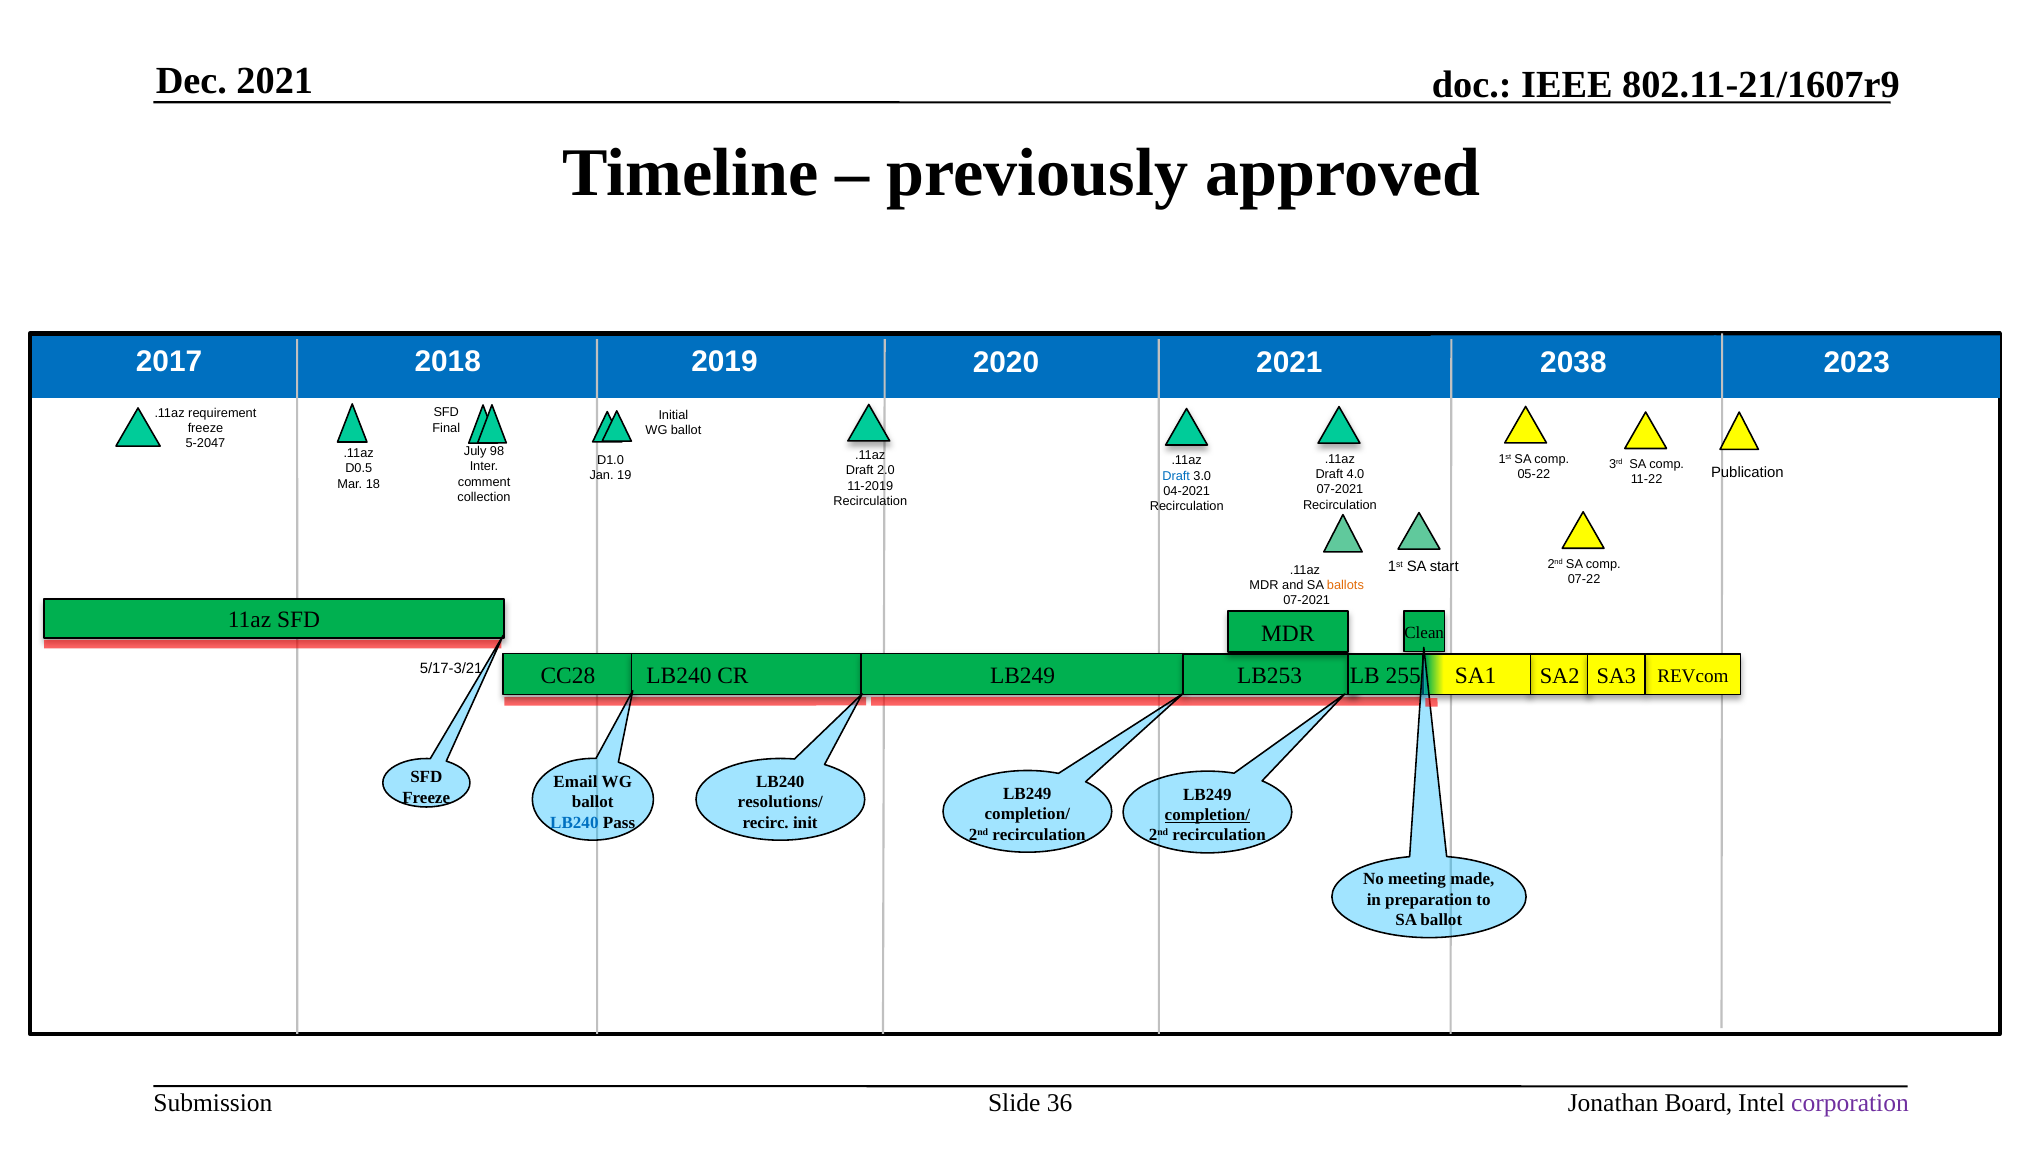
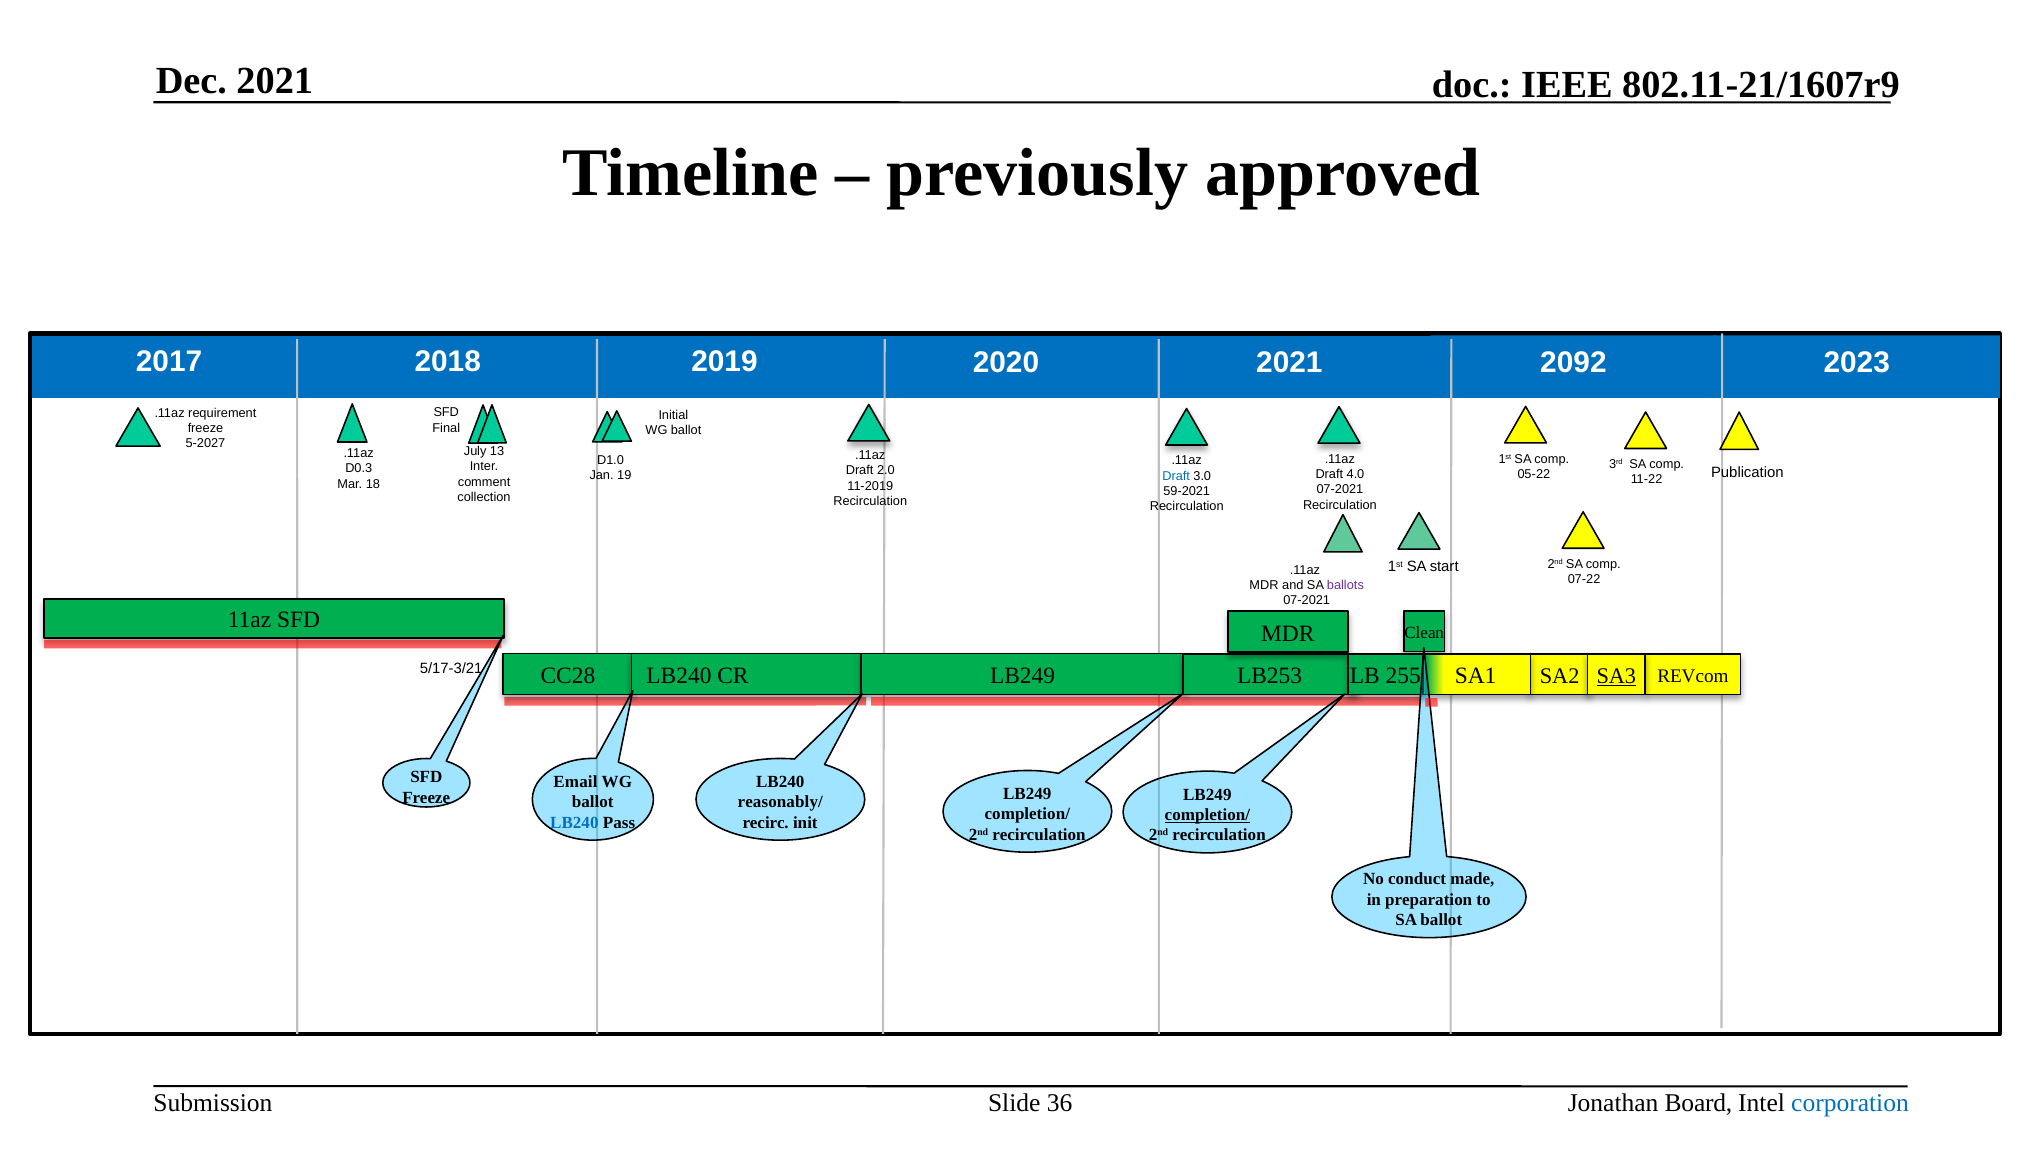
2038: 2038 -> 2092 (1573, 363)
5-2047: 5-2047 -> 5-2027 (205, 443)
98: 98 -> 13 (497, 451)
D0.5: D0.5 -> D0.3 (359, 469)
04-2021: 04-2021 -> 59-2021 (1187, 491)
ballots colour: orange -> purple (1345, 585)
SA3 underline: none -> present (1616, 676)
resolutions/: resolutions/ -> reasonably/ (780, 802)
meeting: meeting -> conduct (1417, 879)
corporation colour: purple -> blue (1850, 1103)
